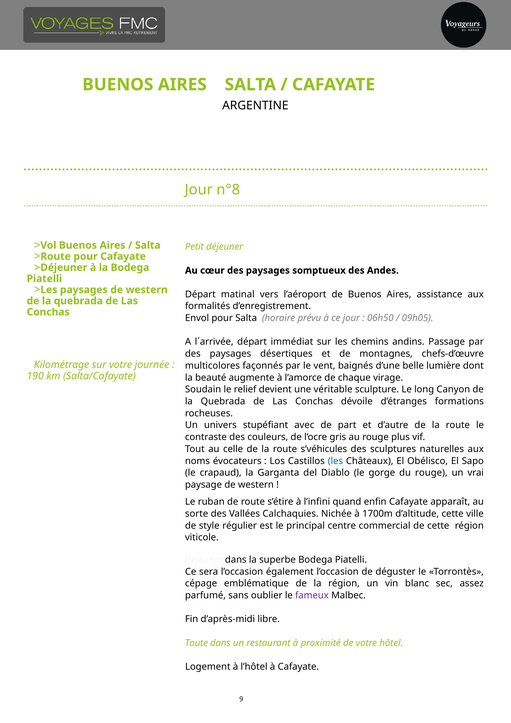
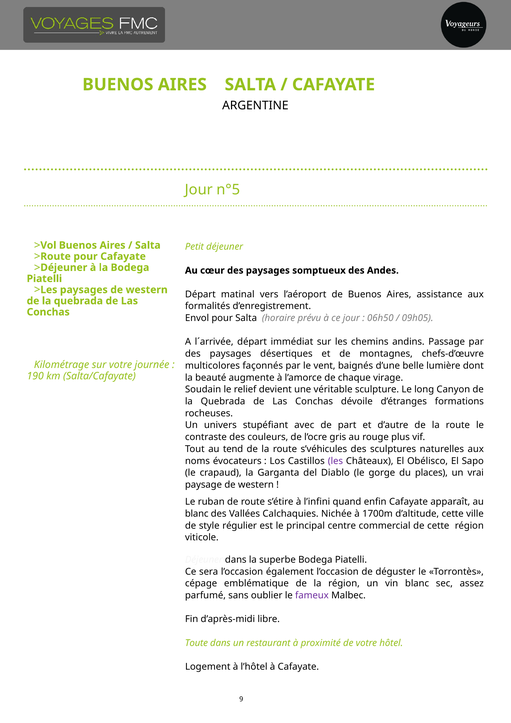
n°8: n°8 -> n°5 (228, 190)
celle: celle -> tend (233, 449)
les colour: blue -> purple (335, 461)
du rouge: rouge -> places (431, 473)
sorte: sorte -> blanc (197, 513)
